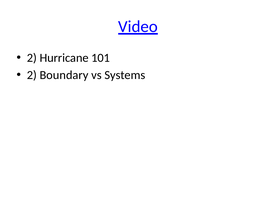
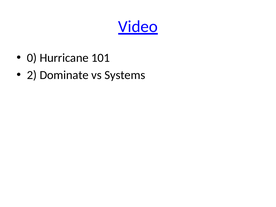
2: 2 -> 0 (32, 58)
Boundary: Boundary -> Dominate (64, 75)
